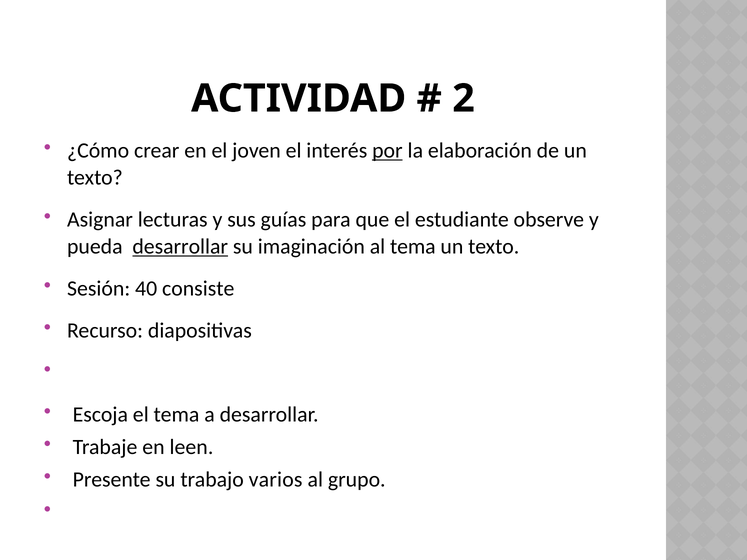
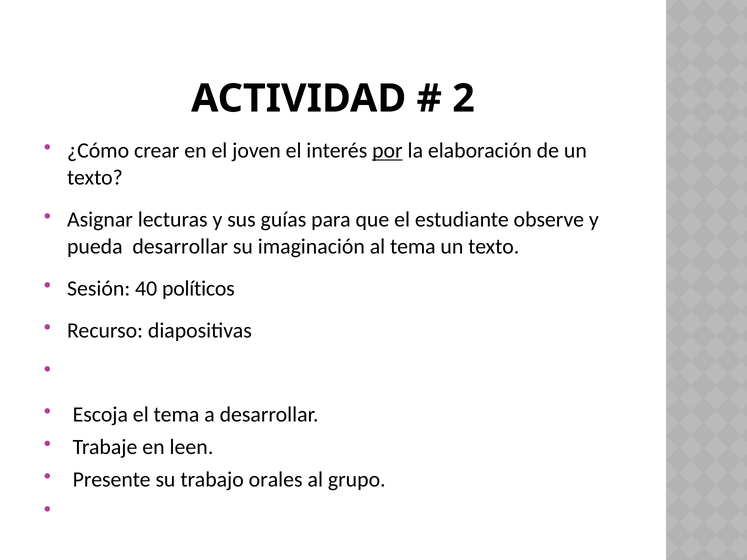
desarrollar underline: present -> none (180, 247)
consiste: consiste -> políticos (198, 289)
varios: varios -> orales (276, 480)
